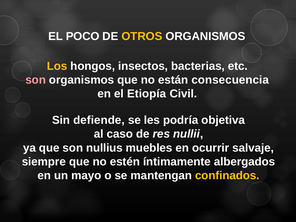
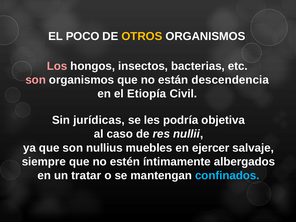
Los colour: yellow -> pink (57, 66)
consecuencia: consecuencia -> descendencia (230, 80)
defiende: defiende -> jurídicas (99, 120)
ocurrir: ocurrir -> ejercer (211, 148)
mayo: mayo -> tratar (86, 175)
confinados colour: yellow -> light blue (227, 175)
